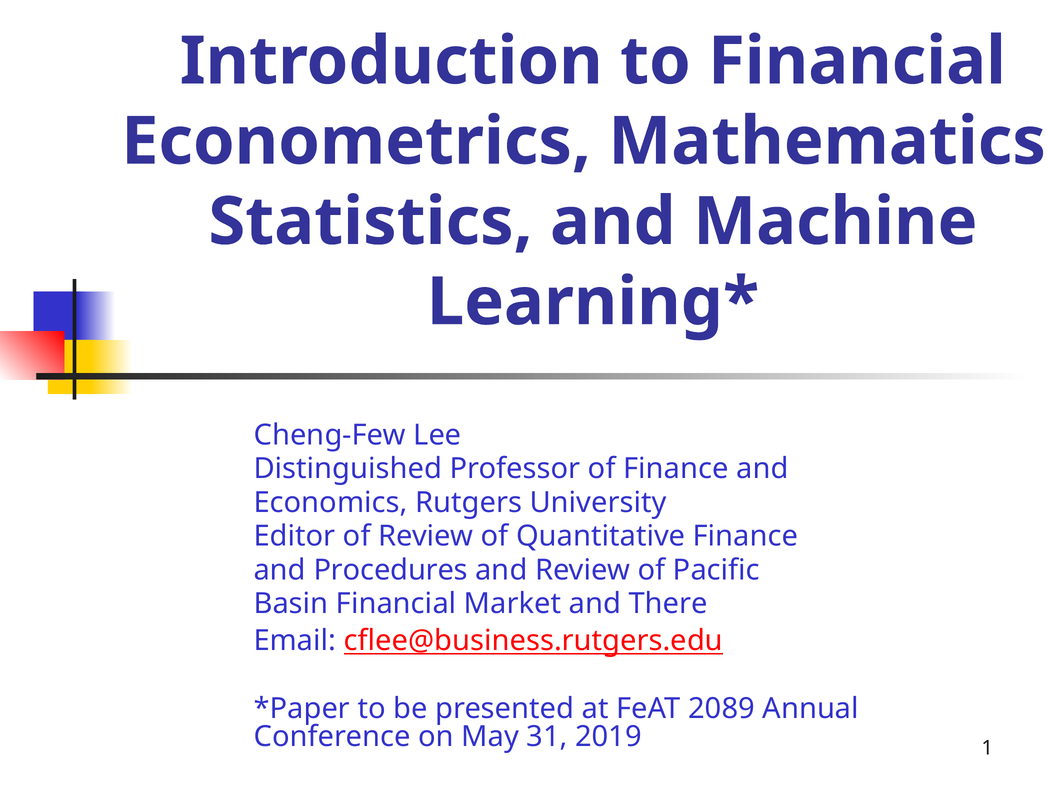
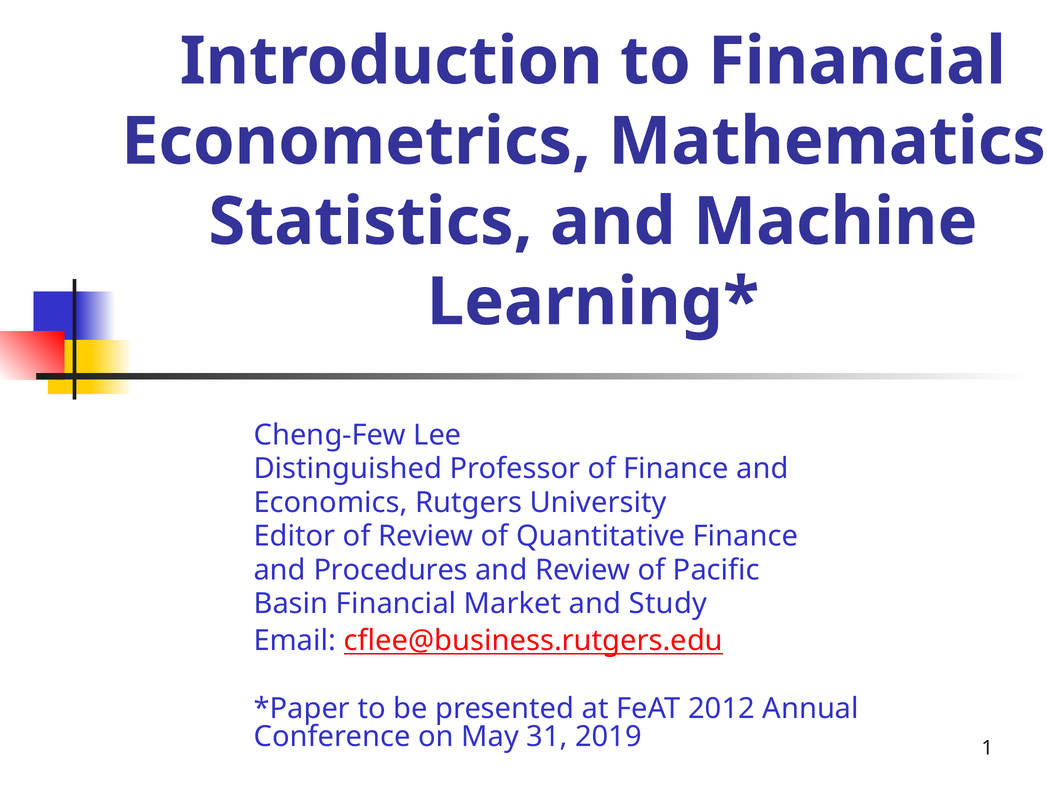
There: There -> Study (668, 604)
2089: 2089 -> 2012 (722, 709)
